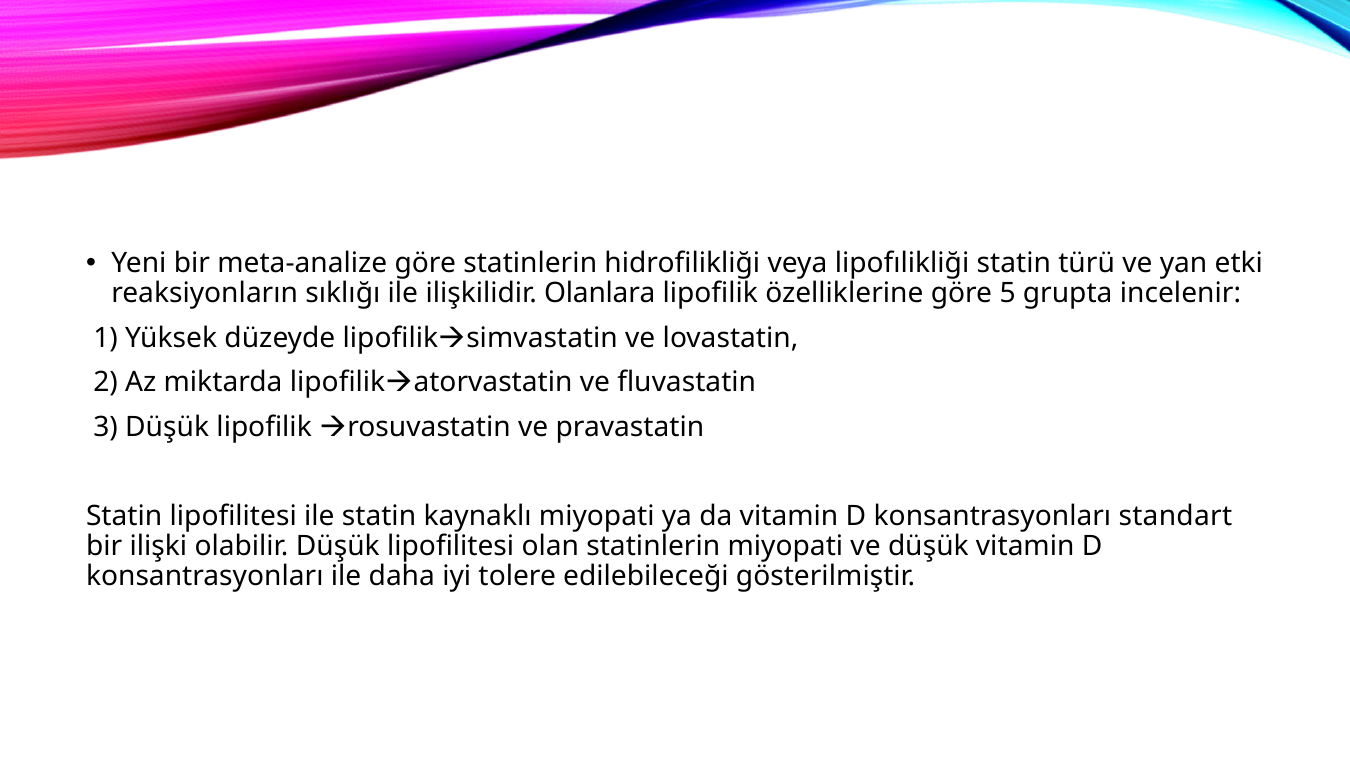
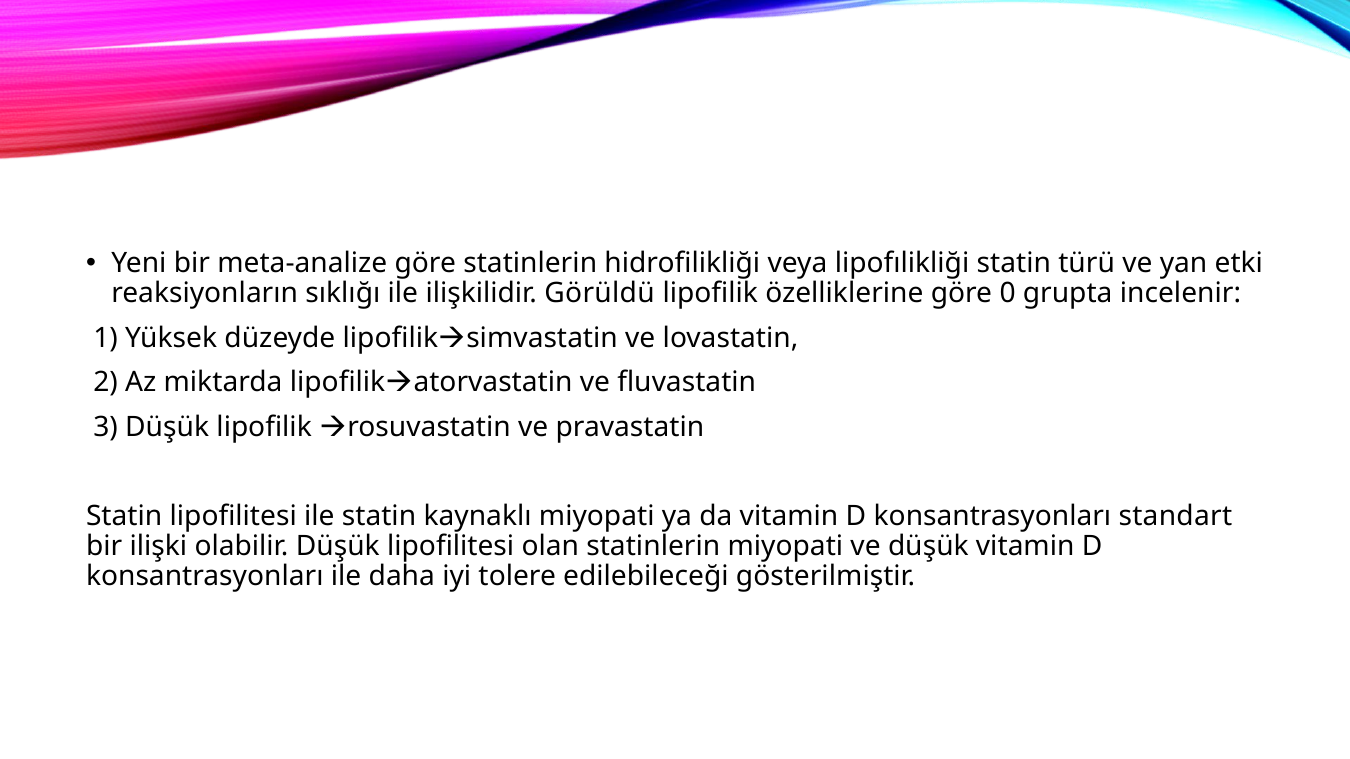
Olanlara: Olanlara -> Görüldü (600, 294)
5: 5 -> 0 (1008, 294)
